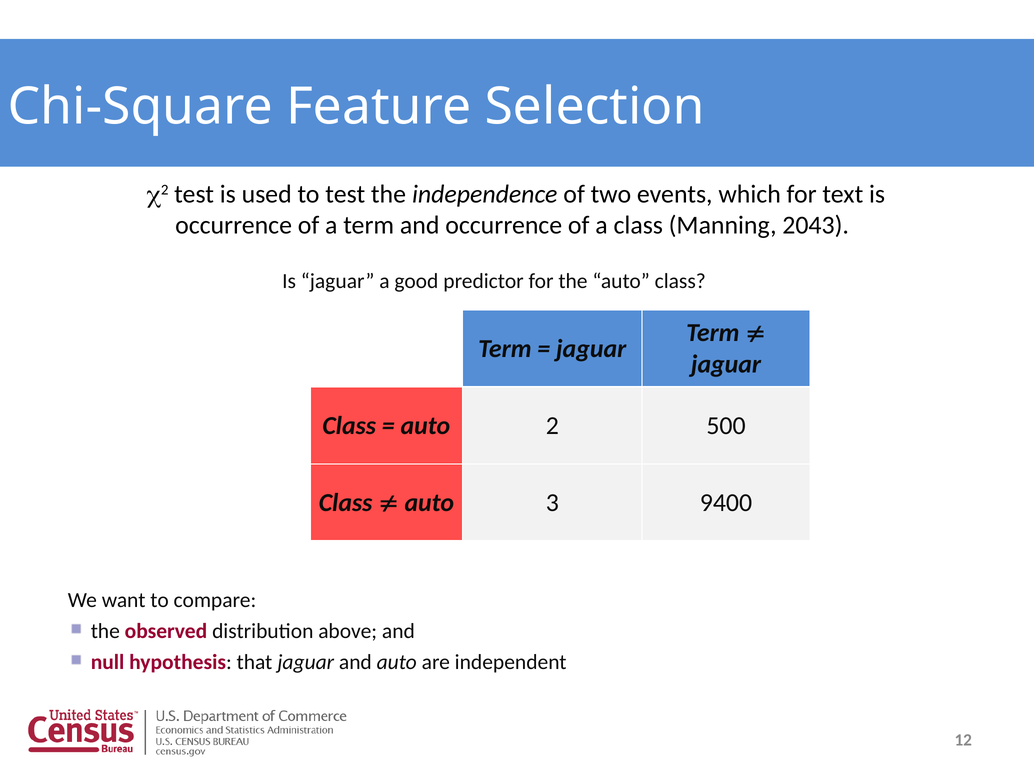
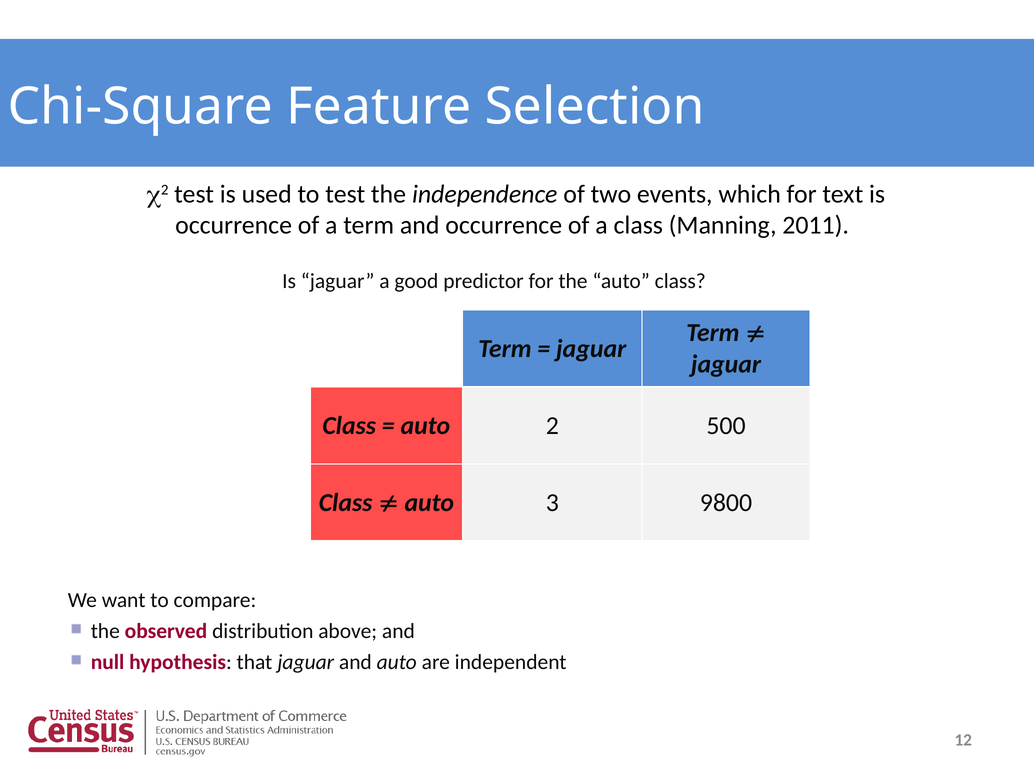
2043: 2043 -> 2011 (816, 225)
9400: 9400 -> 9800 (726, 503)
